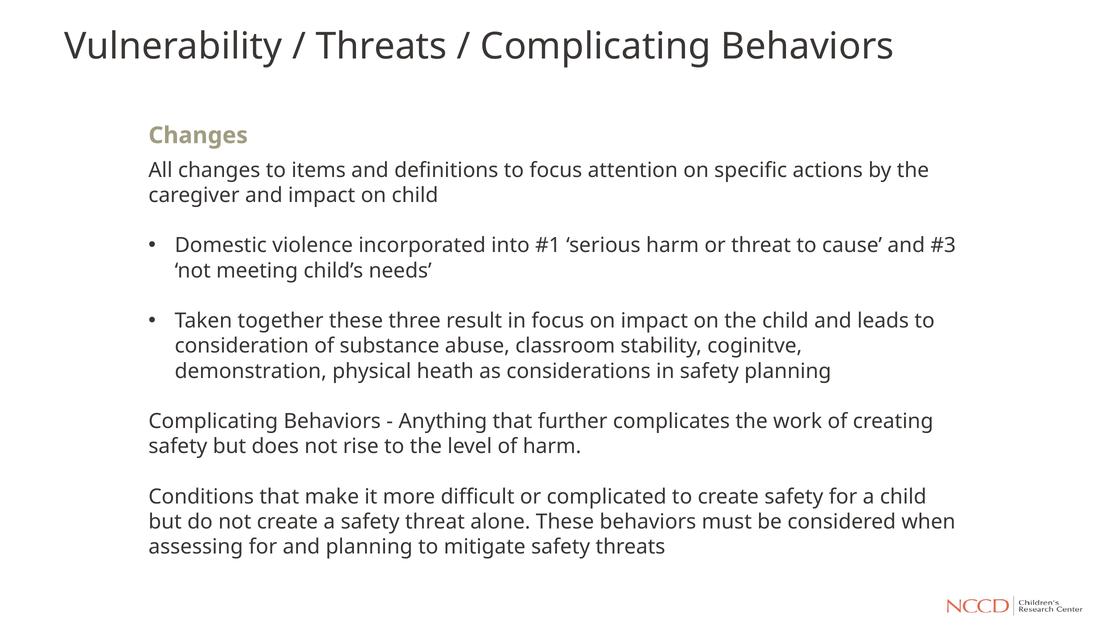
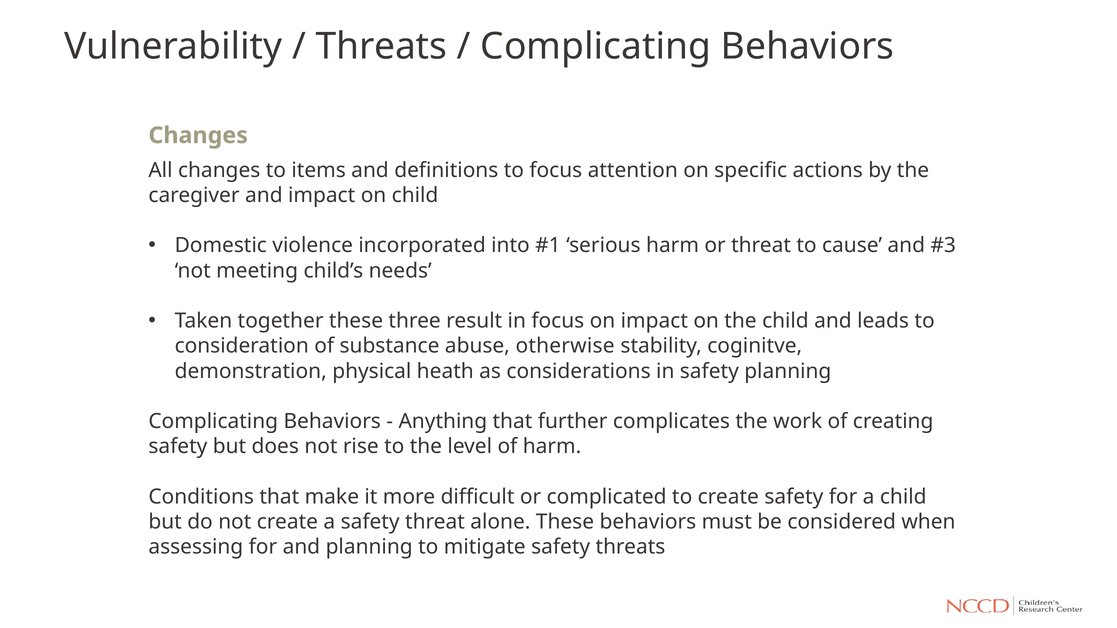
classroom: classroom -> otherwise (565, 346)
